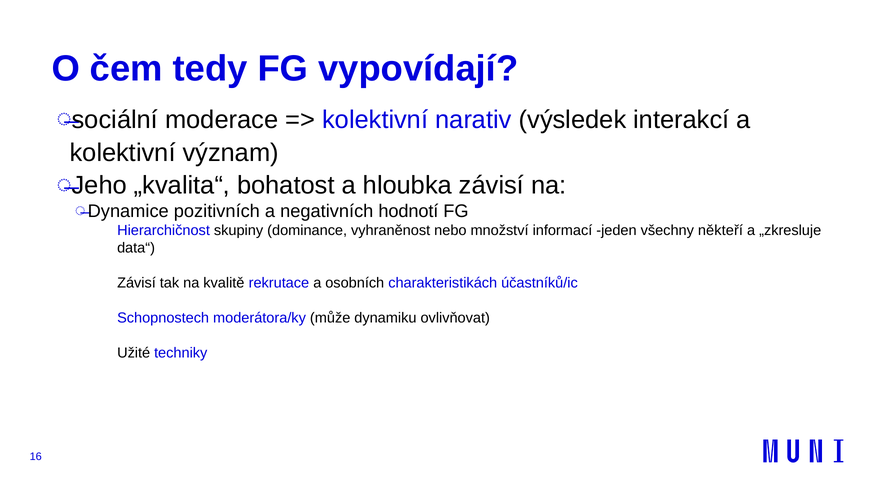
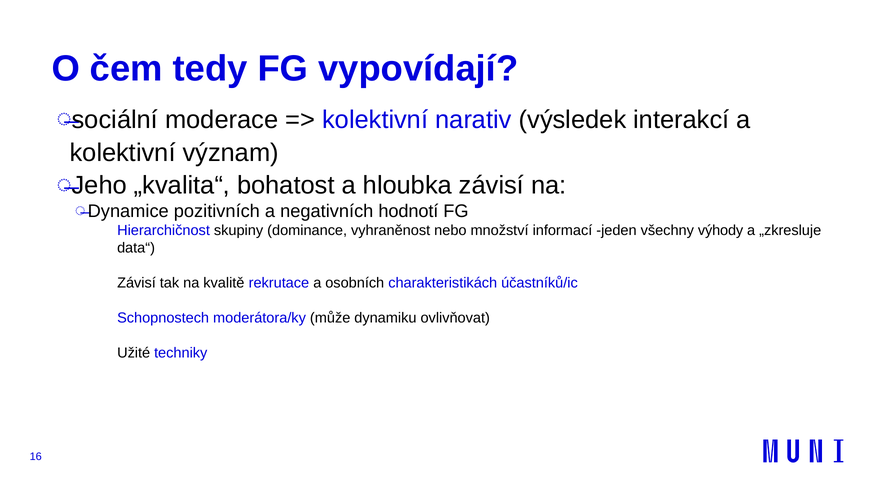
někteří: někteří -> výhody (721, 231)
